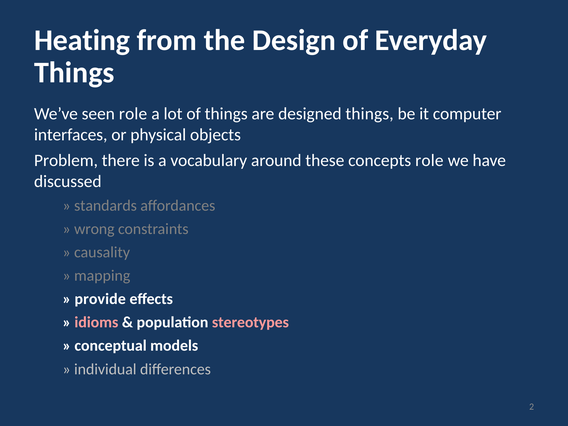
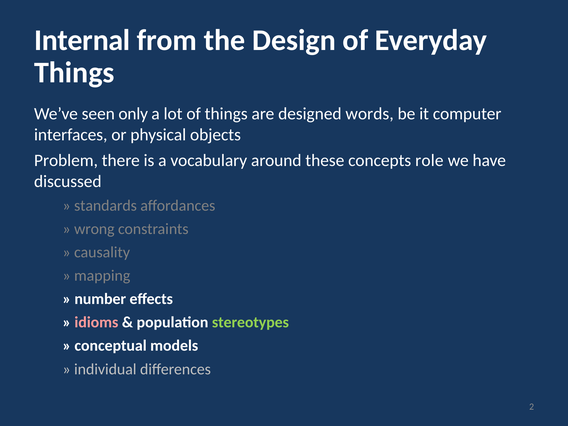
Heating: Heating -> Internal (82, 40)
seen role: role -> only (133, 114)
designed things: things -> words (370, 114)
provide: provide -> number (100, 299)
stereotypes colour: pink -> light green (250, 322)
